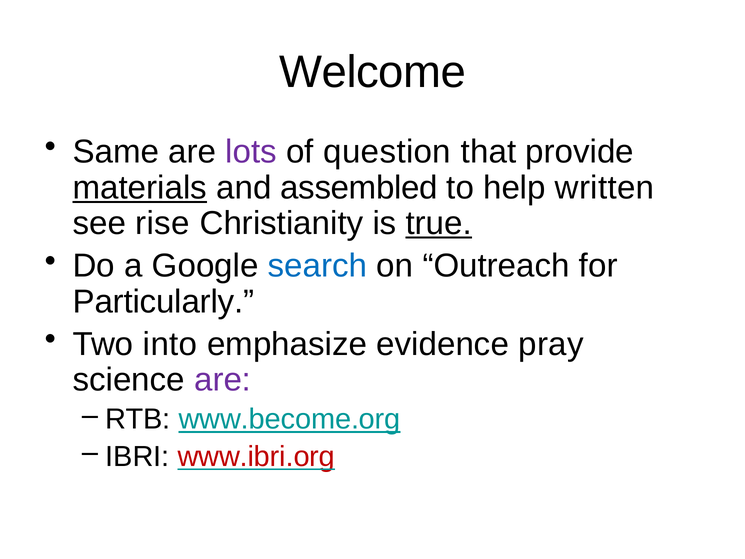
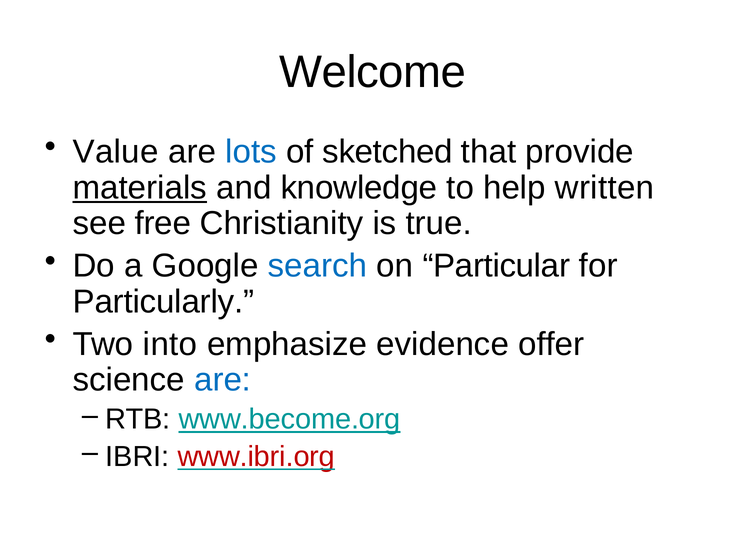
Same: Same -> Value (116, 152)
lots colour: purple -> blue (251, 152)
question: question -> sketched (388, 152)
assembled: assembled -> knowledge (359, 188)
rise: rise -> free (163, 223)
true underline: present -> none (439, 223)
Outreach: Outreach -> Particular (496, 266)
pray: pray -> offer (551, 344)
are colour: purple -> blue (223, 380)
